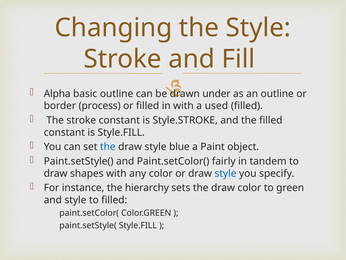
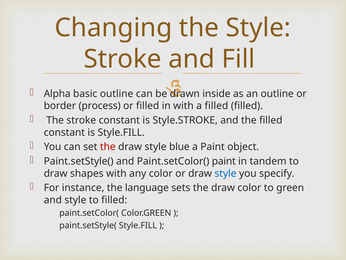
under: under -> inside (216, 94)
a used: used -> filled (216, 106)
the colour: blue -> red (108, 147)
Paint.setColor( fairly: fairly -> paint (224, 161)
hierarchy: hierarchy -> language (147, 188)
